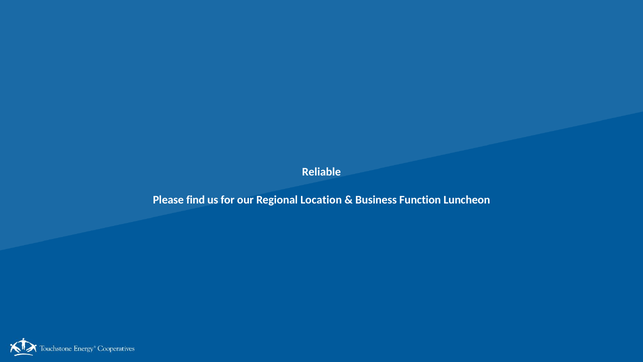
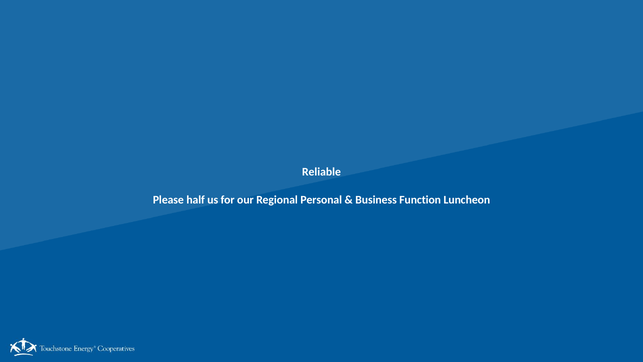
find: find -> half (196, 200)
Location: Location -> Personal (321, 200)
